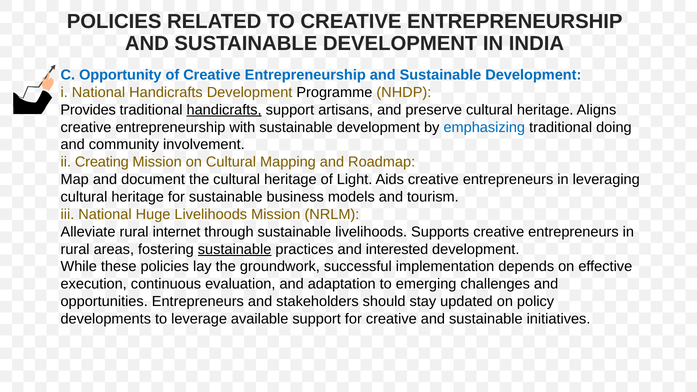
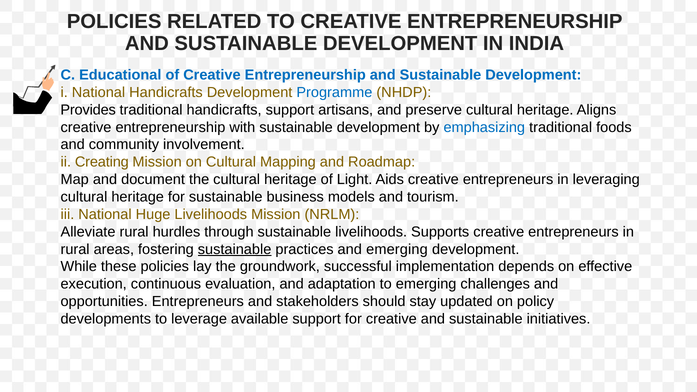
Opportunity: Opportunity -> Educational (120, 75)
Programme colour: black -> blue (334, 92)
handicrafts underline: present -> none (224, 110)
doing: doing -> foods (614, 127)
internet: internet -> hurdles (176, 232)
and interested: interested -> emerging (397, 249)
